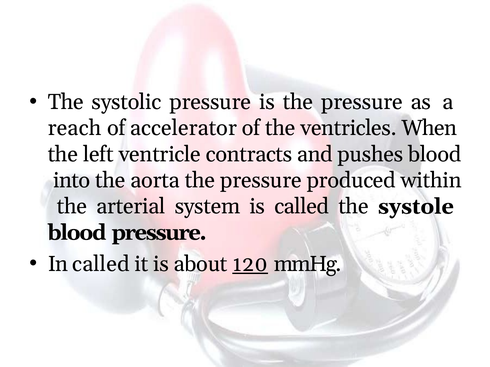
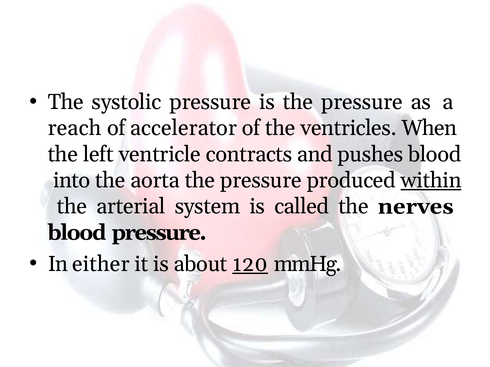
within underline: none -> present (431, 181)
systole: systole -> nerves (416, 207)
In called: called -> either (101, 264)
